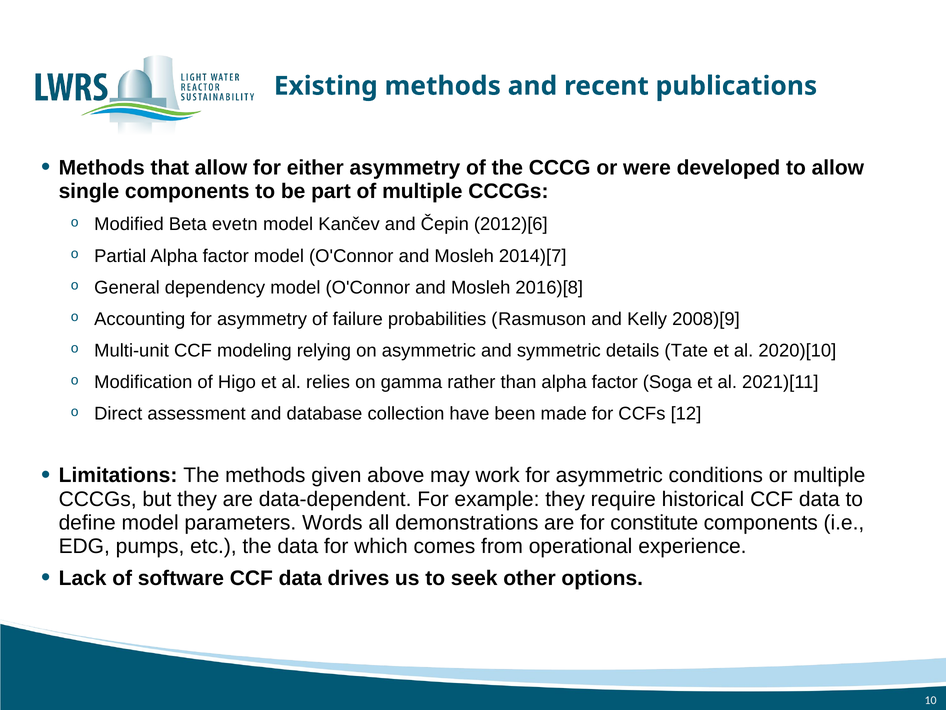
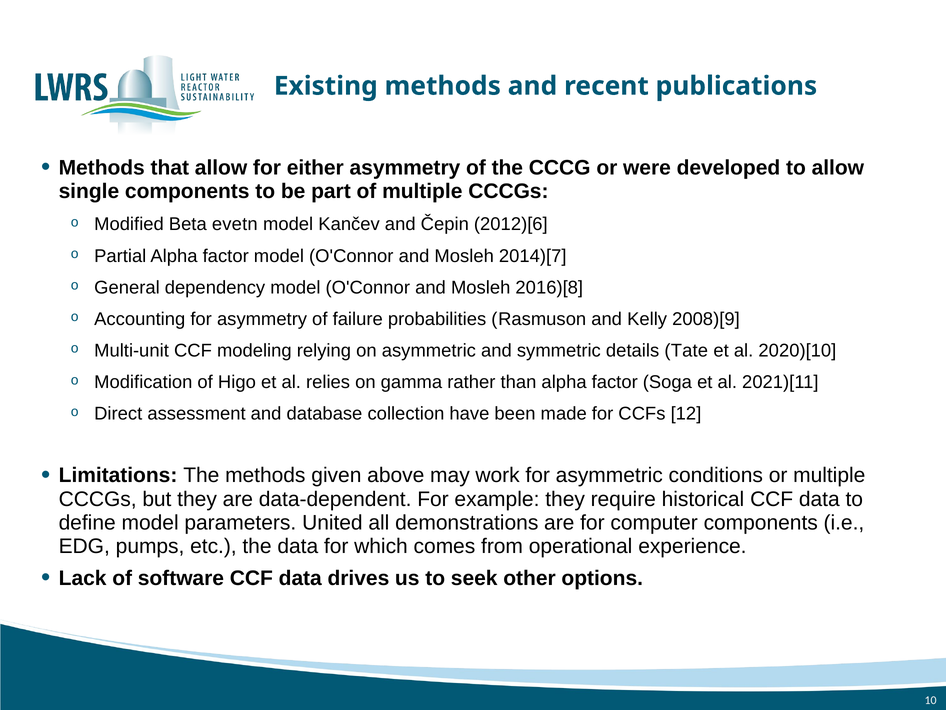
Words: Words -> United (332, 522)
constitute: constitute -> computer (654, 522)
